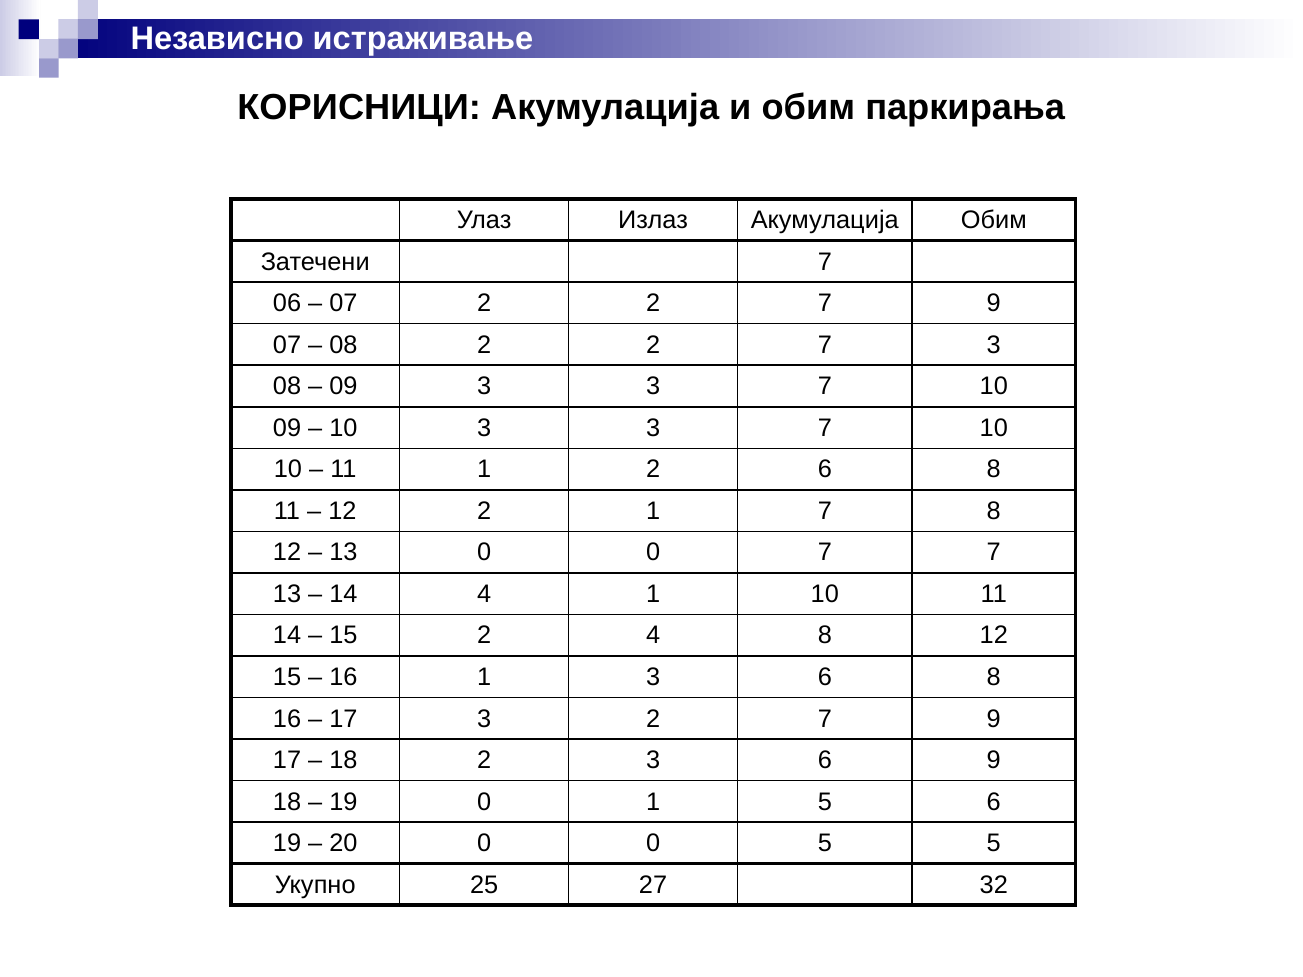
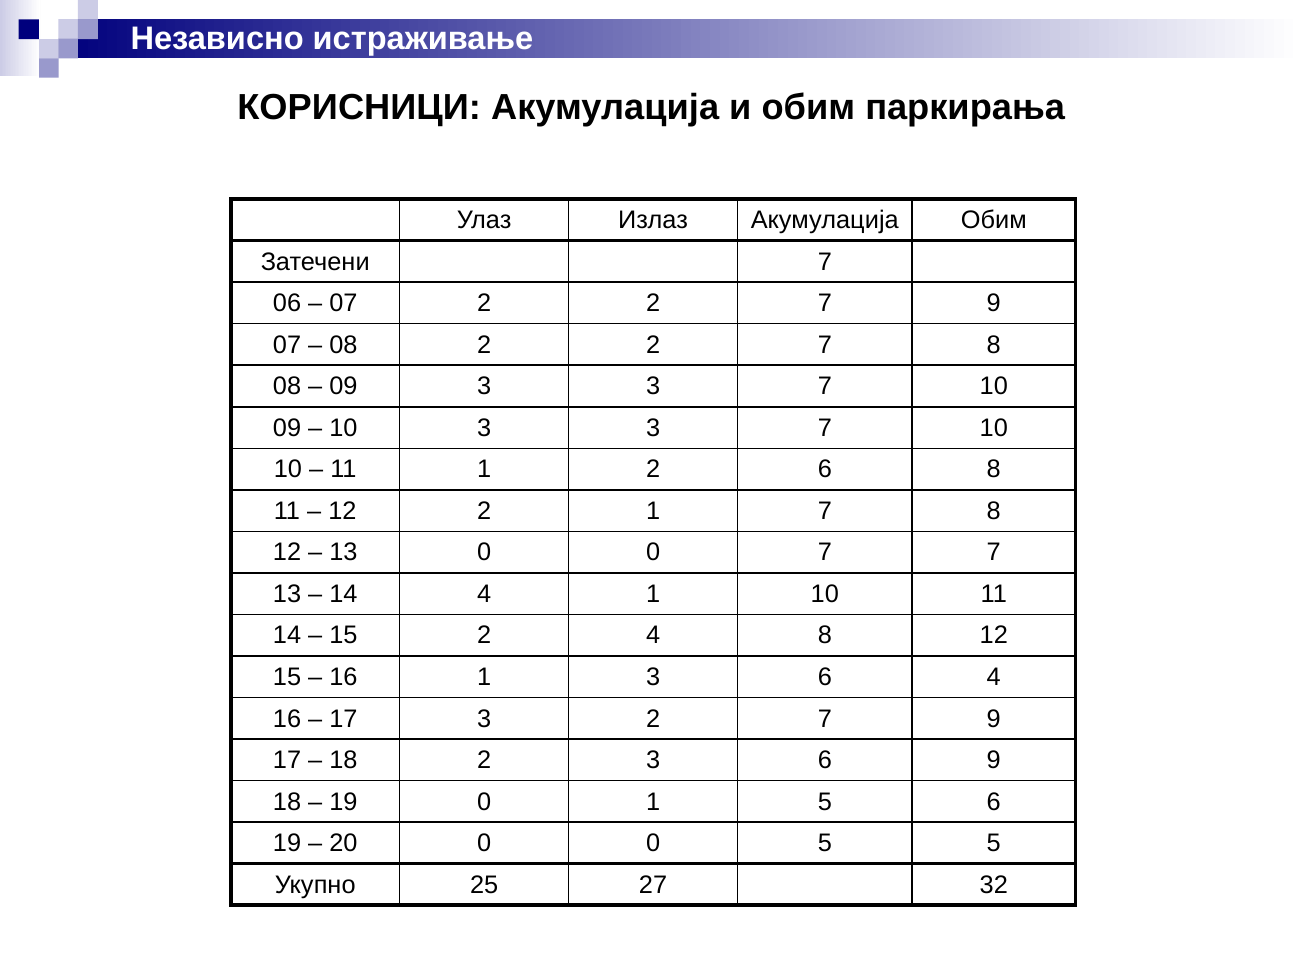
2 7 3: 3 -> 8 (994, 345)
3 6 8: 8 -> 4 (994, 677)
